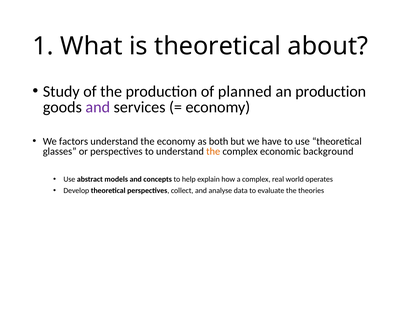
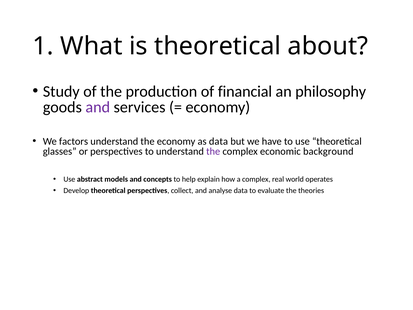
planned: planned -> financial (245, 92)
an production: production -> philosophy (331, 92)
as both: both -> data (218, 141)
the colour: orange -> purple (213, 151)
